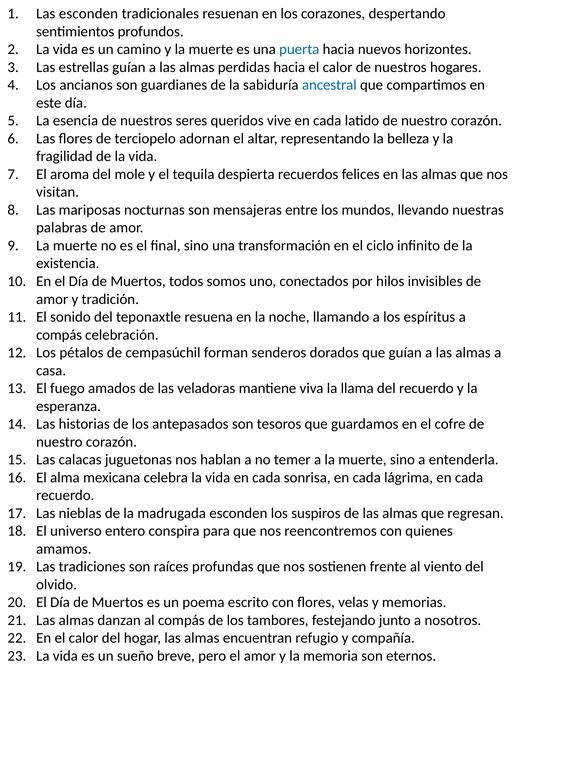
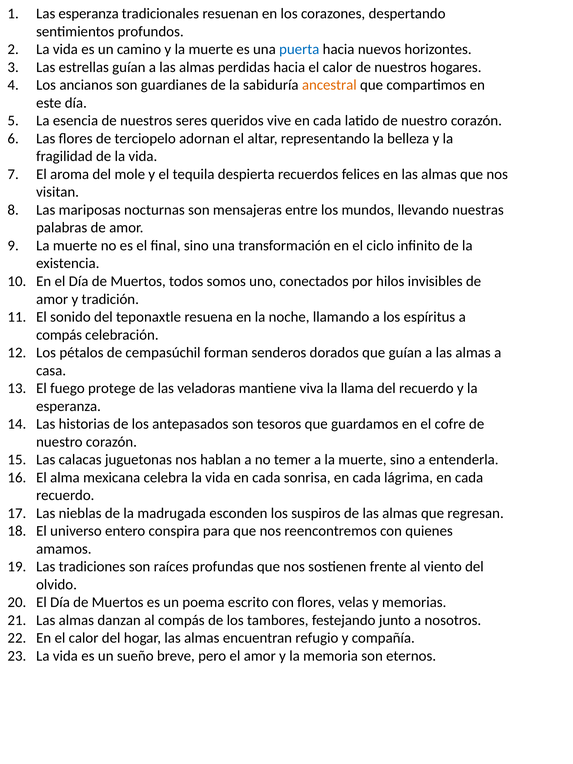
Las esconden: esconden -> esperanza (89, 14)
ancestral colour: blue -> orange (329, 85)
amados: amados -> protege (112, 388)
